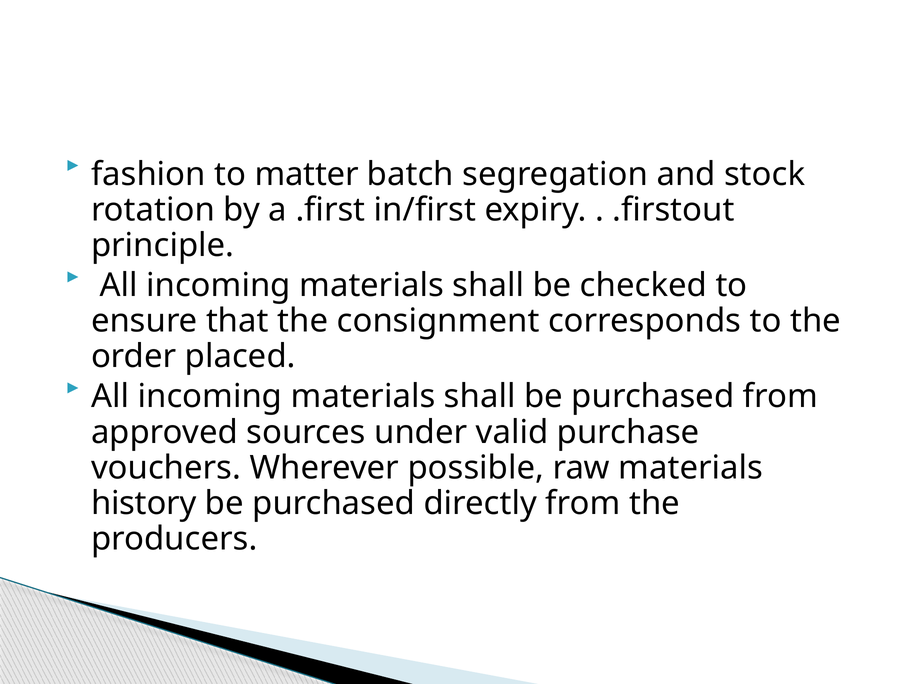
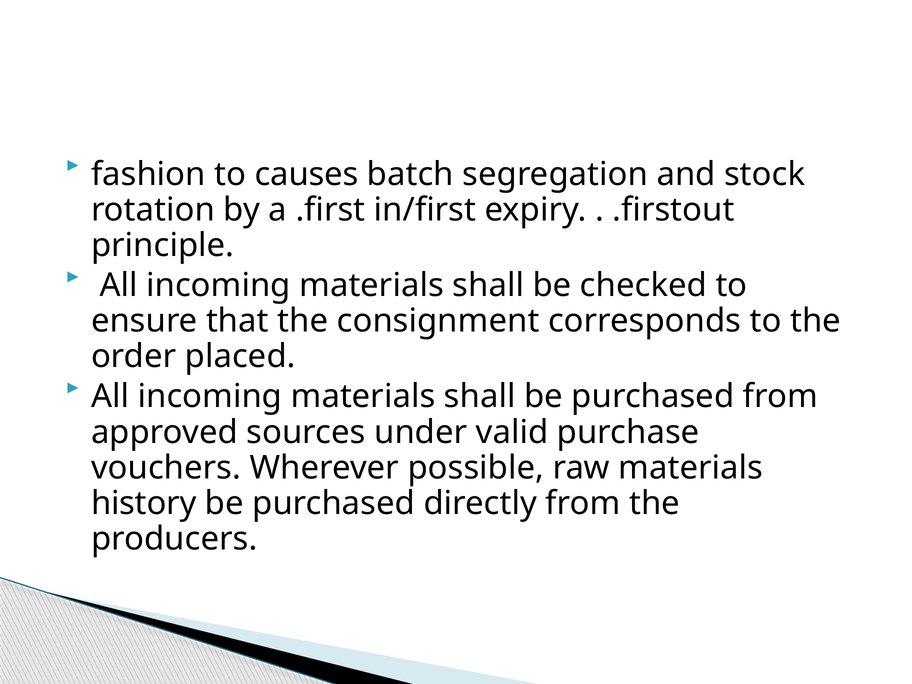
matter: matter -> causes (307, 174)
